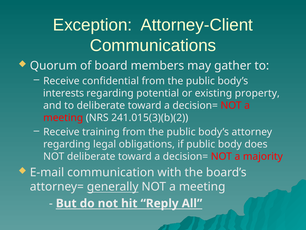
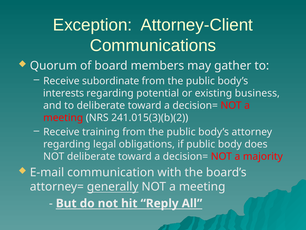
confidential: confidential -> subordinate (111, 81)
property: property -> business (257, 93)
